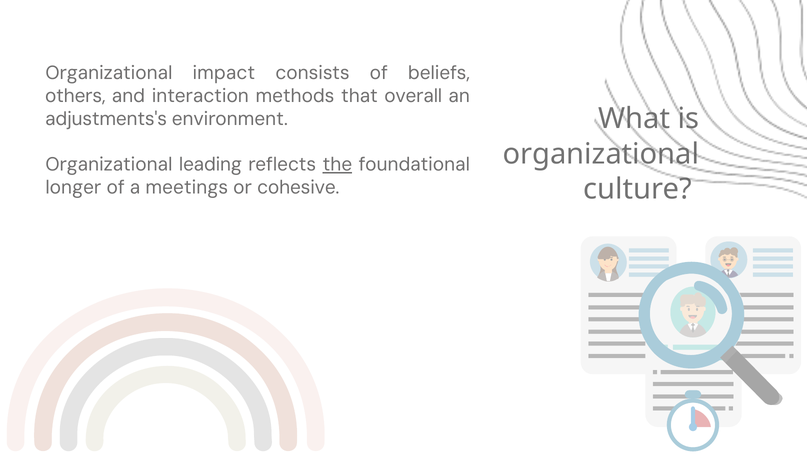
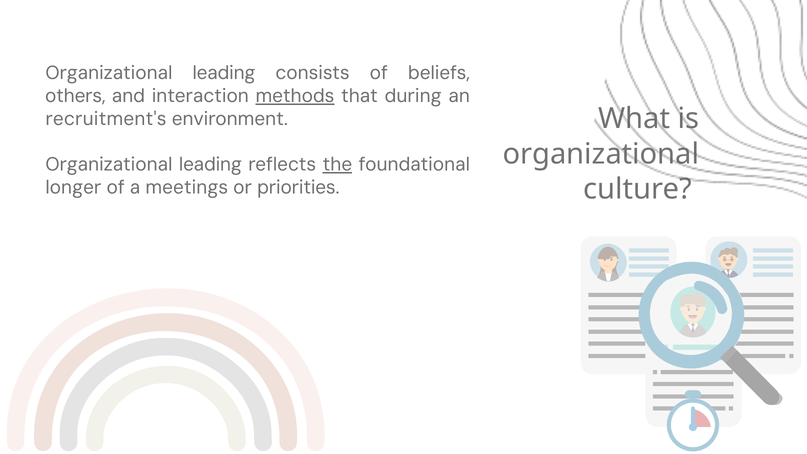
impact: impact -> leading (224, 73)
methods underline: none -> present (295, 96)
overall: overall -> during (413, 96)
adjustments's: adjustments's -> recruitment's (106, 119)
cohesive: cohesive -> priorities (298, 187)
